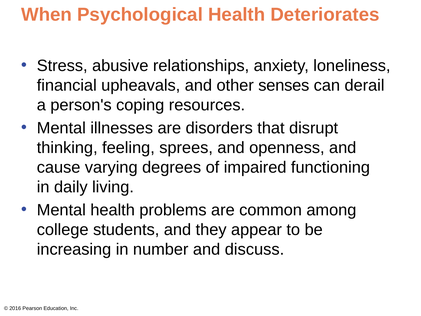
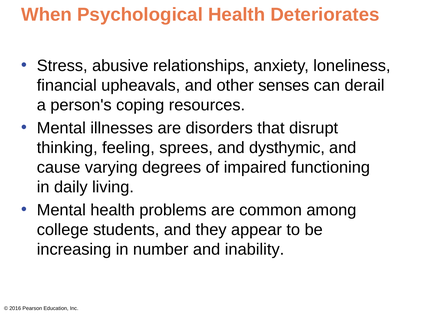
openness: openness -> dysthymic (287, 148)
discuss: discuss -> inability (255, 249)
